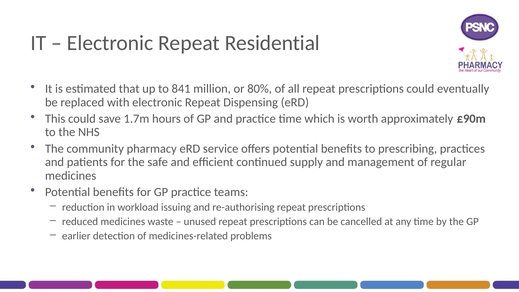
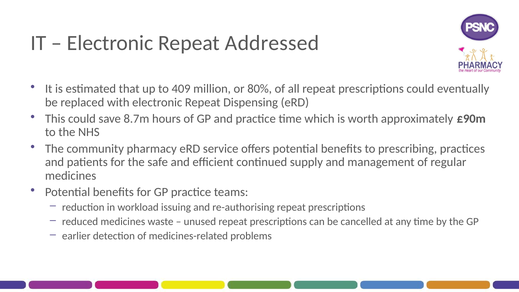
Residential: Residential -> Addressed (272, 43)
841: 841 -> 409 (181, 89)
1.7m: 1.7m -> 8.7m (136, 119)
